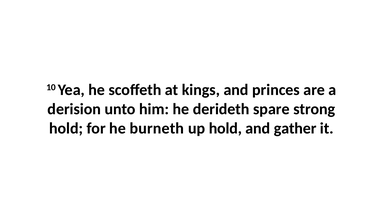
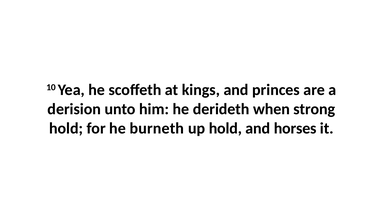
spare: spare -> when (271, 109)
gather: gather -> horses (295, 128)
